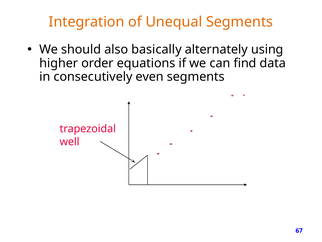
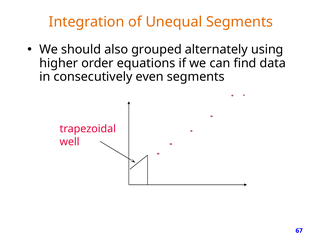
basically: basically -> grouped (157, 49)
